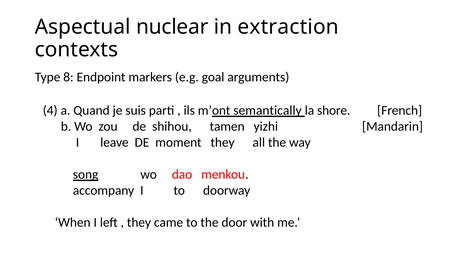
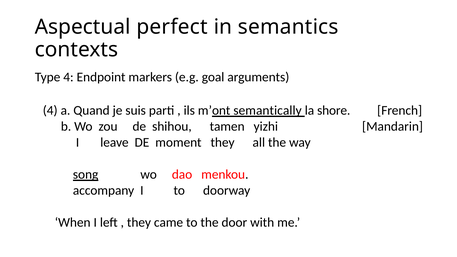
nuclear: nuclear -> perfect (172, 27)
extraction: extraction -> semantics (288, 27)
Type 8: 8 -> 4 (68, 77)
